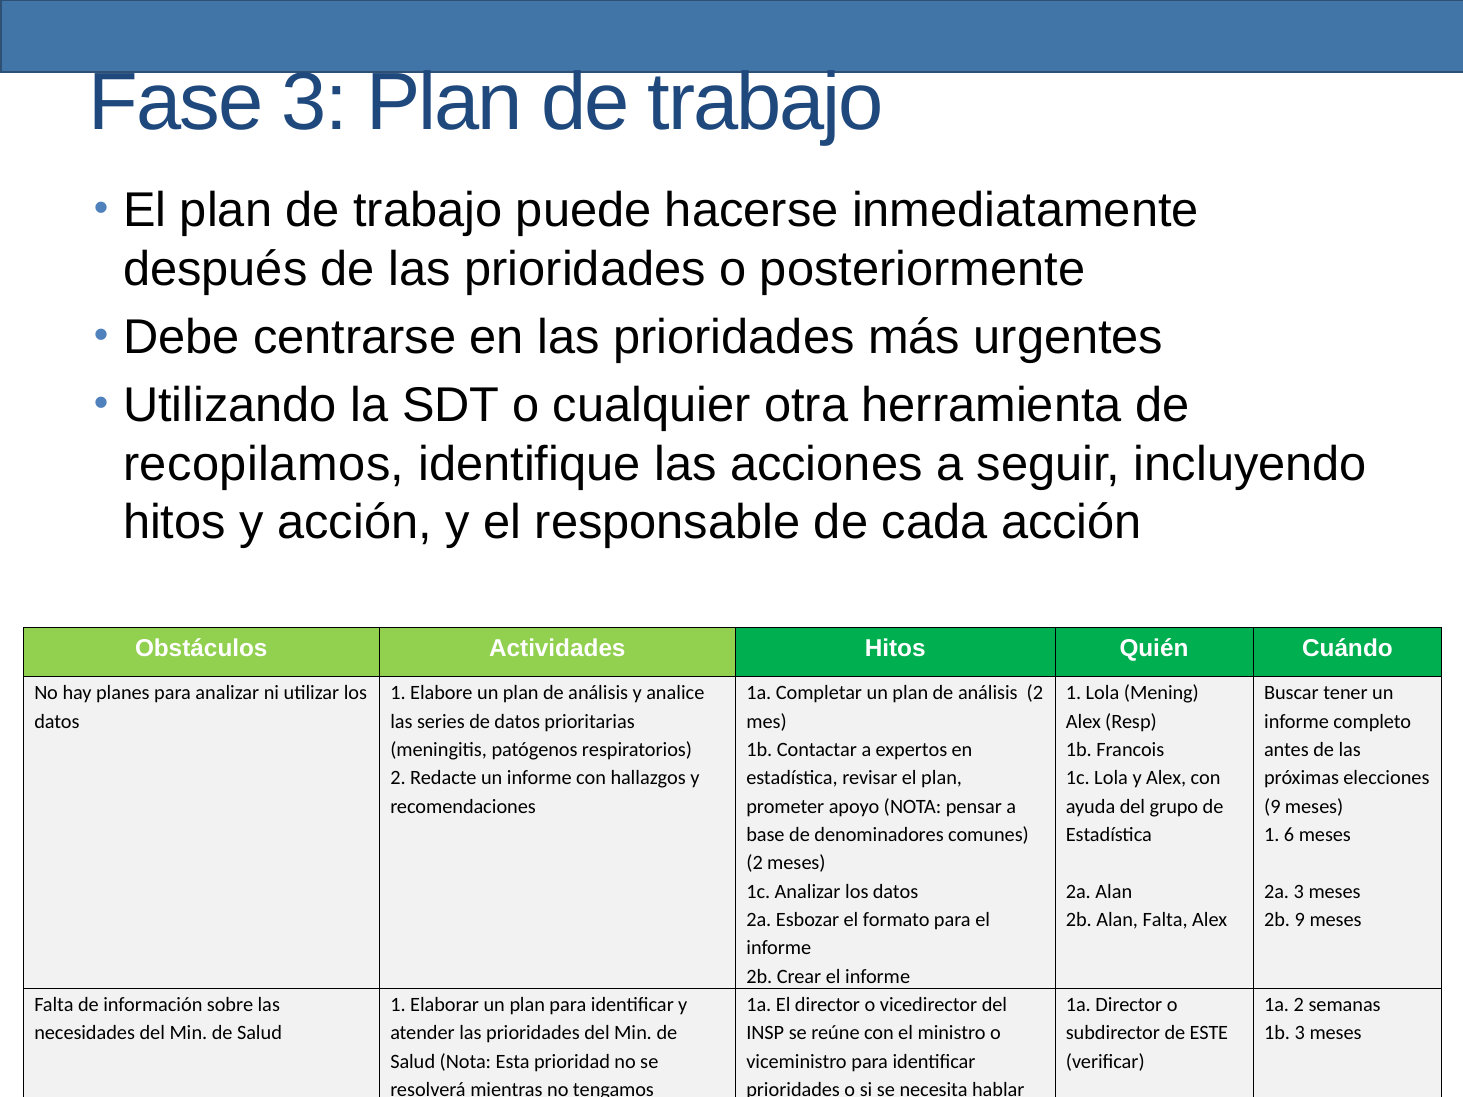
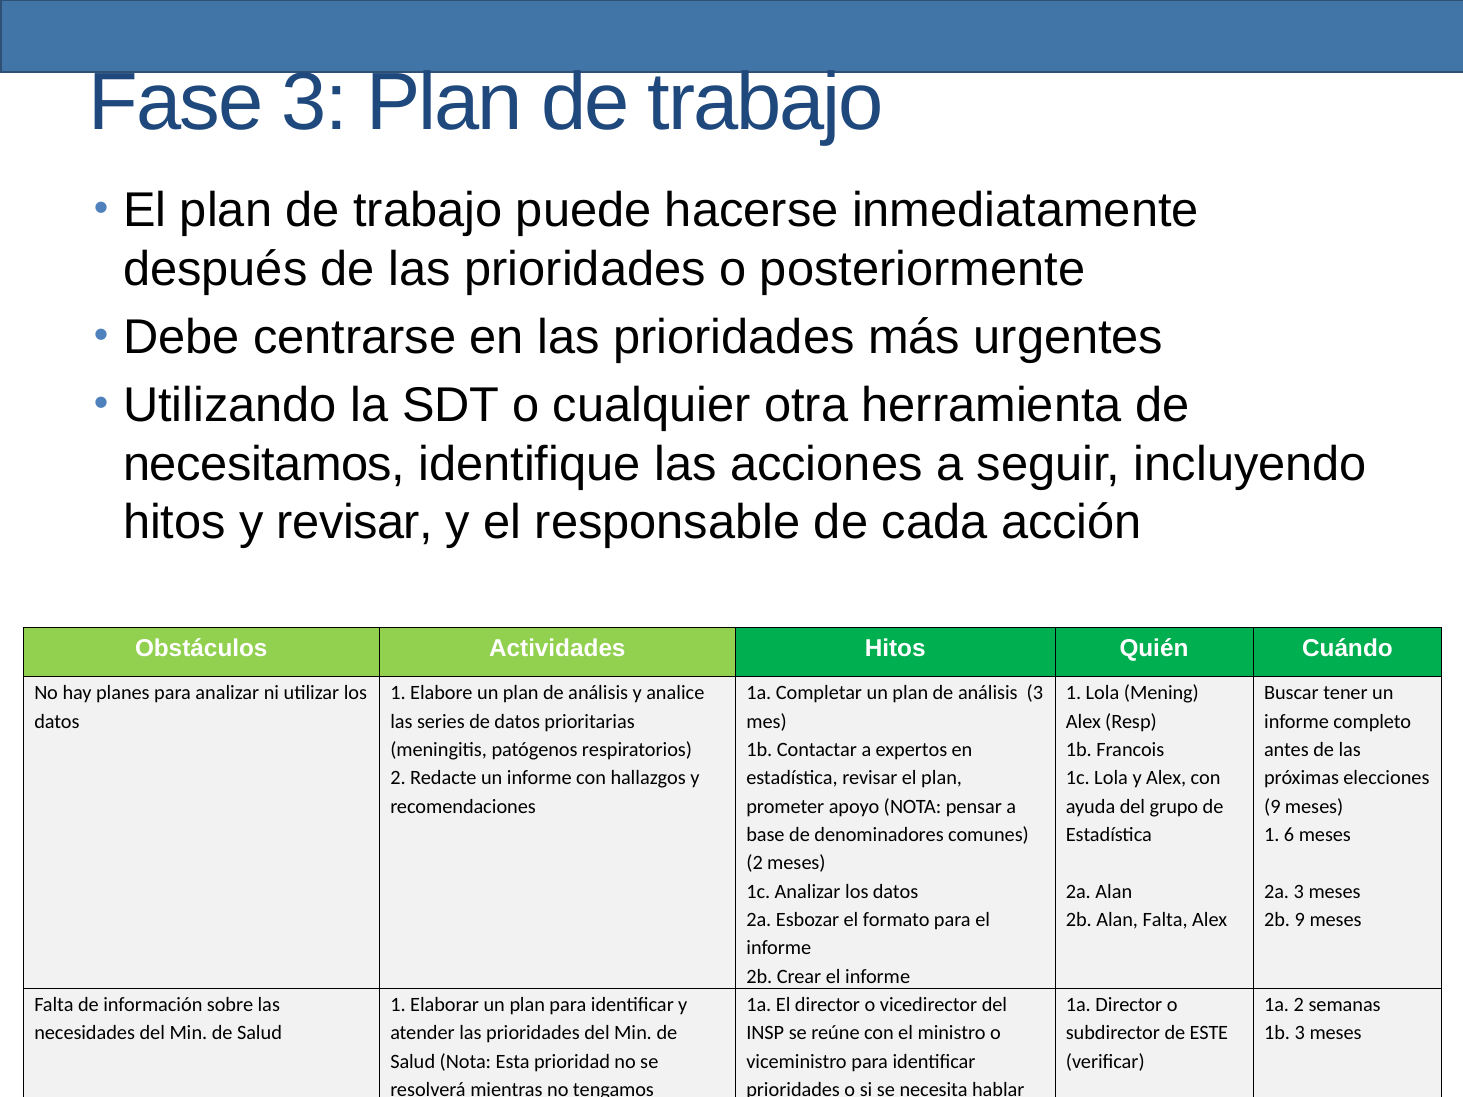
recopilamos: recopilamos -> necesitamos (264, 464)
y acción: acción -> revisar (355, 523)
análisis 2: 2 -> 3 (1035, 693)
